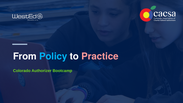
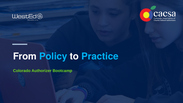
Practice colour: pink -> light blue (100, 56)
